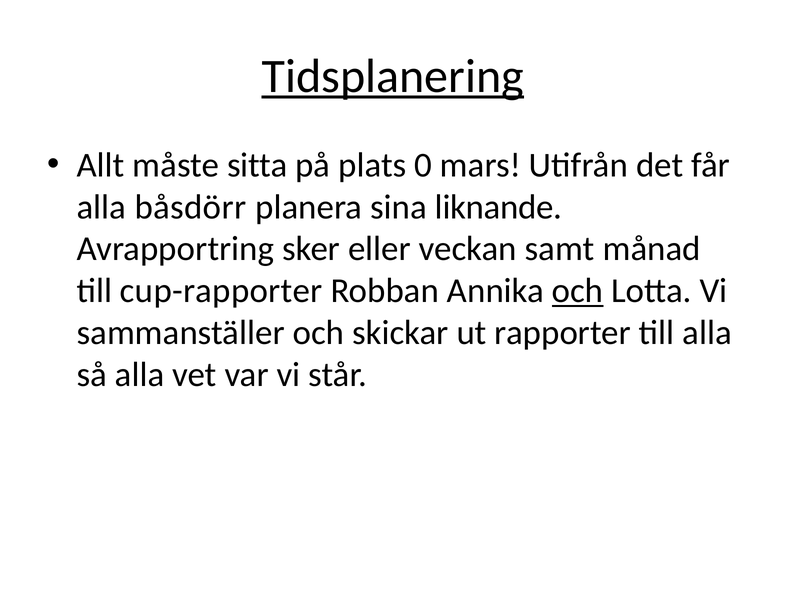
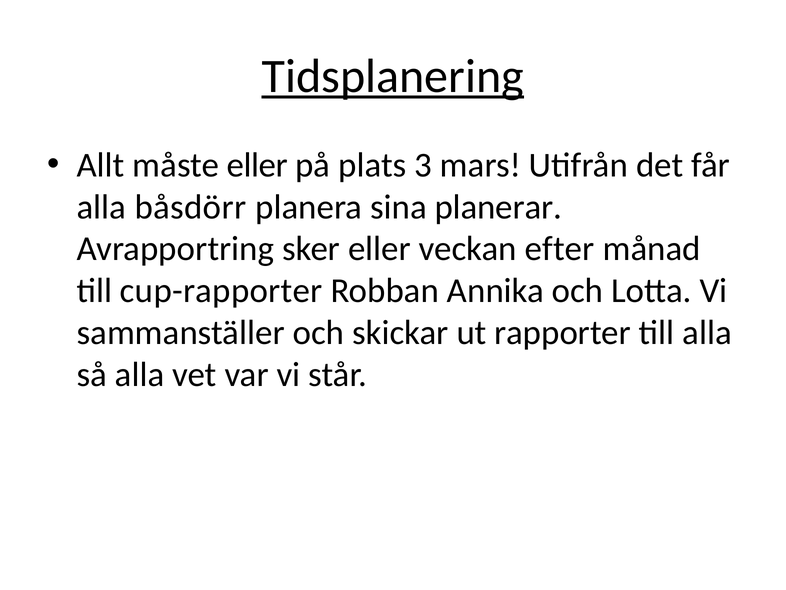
måste sitta: sitta -> eller (257, 165)
0: 0 -> 3 (423, 165)
liknande: liknande -> planerar (498, 207)
samt: samt -> efter (560, 249)
och underline: present -> none (578, 291)
